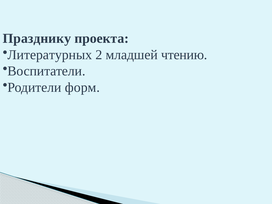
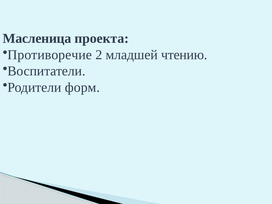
Празднику: Празднику -> Масленица (37, 38)
Литературных: Литературных -> Противоречие (50, 55)
